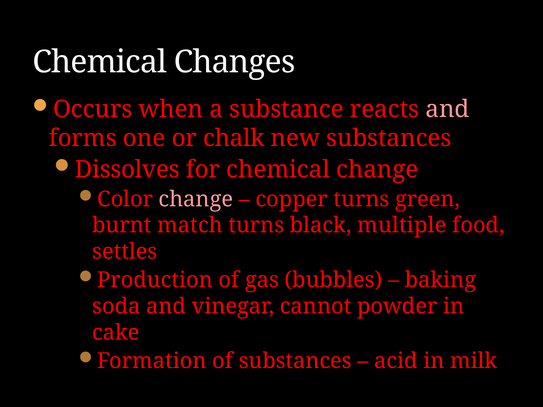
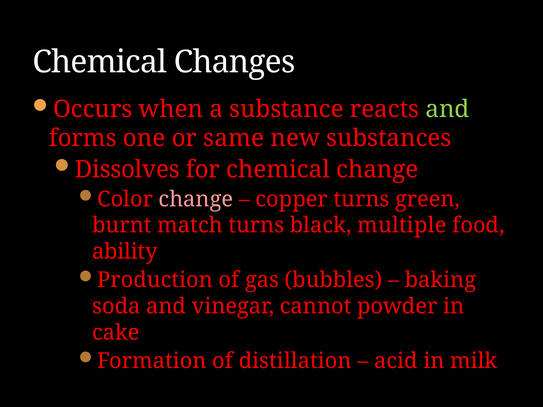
and colour: pink -> light green (447, 109)
chalk: chalk -> same (234, 138)
settles: settles -> ability (125, 252)
of substances: substances -> distillation (295, 361)
